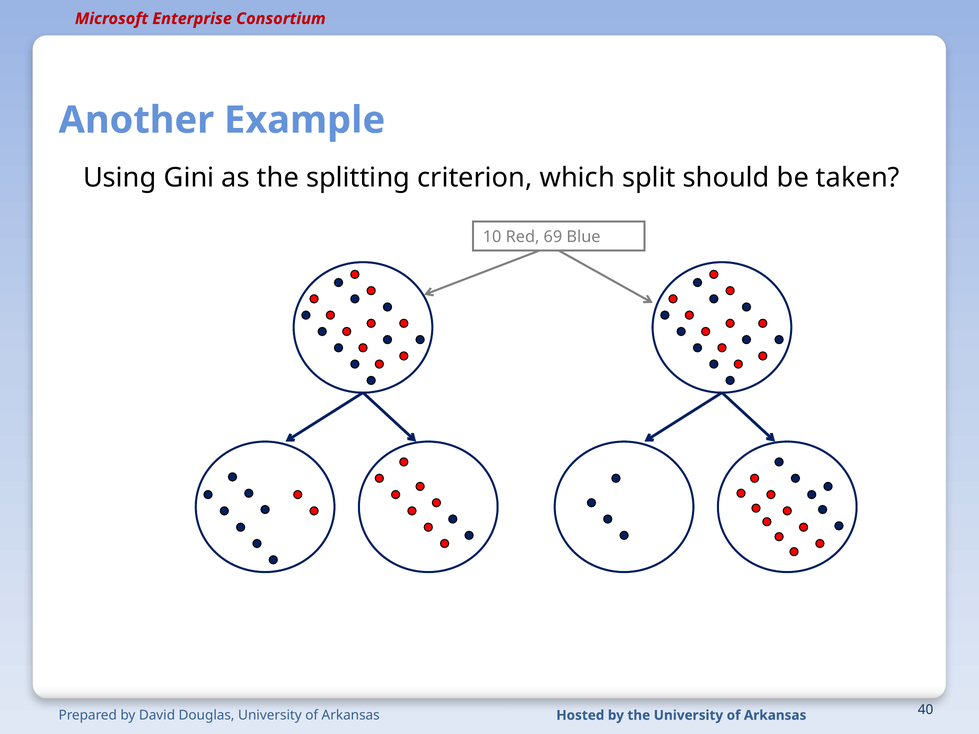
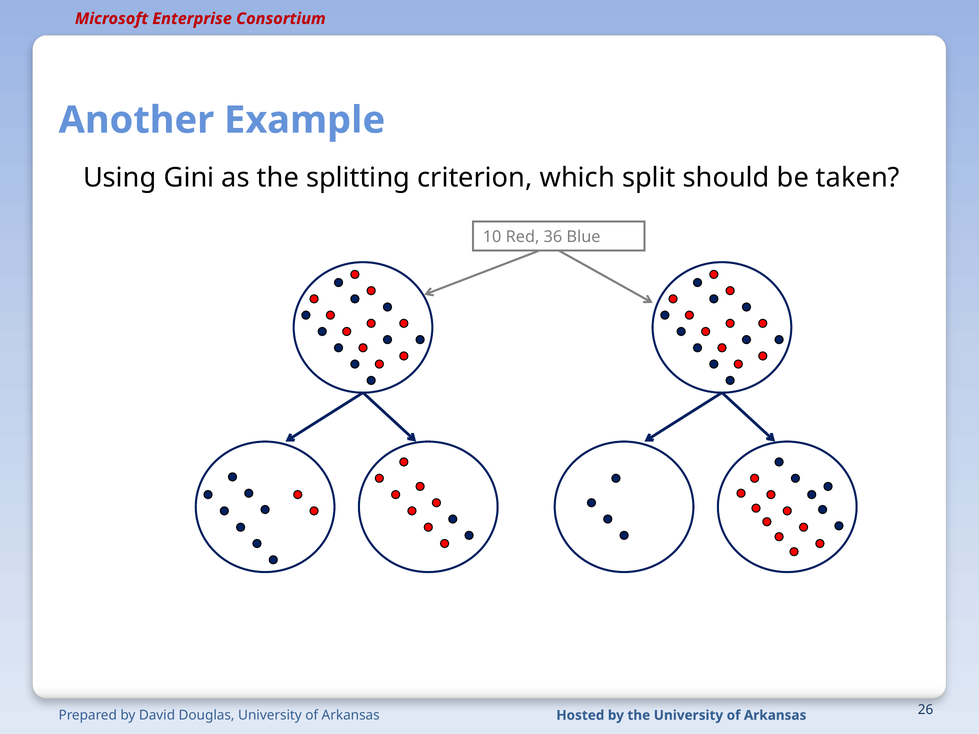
69: 69 -> 36 (553, 237)
40: 40 -> 26 (926, 710)
